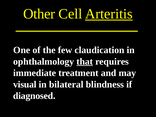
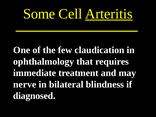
Other: Other -> Some (39, 14)
that underline: present -> none (85, 61)
visual: visual -> nerve (25, 84)
